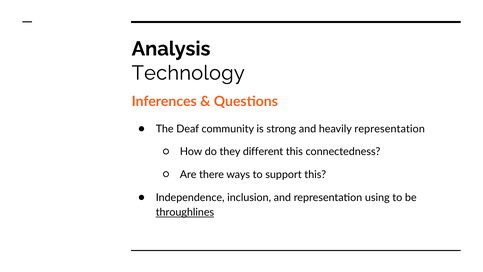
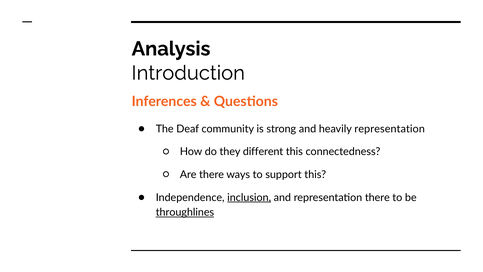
Technology: Technology -> Introduction (188, 73)
inclusion underline: none -> present (249, 197)
representation using: using -> there (377, 197)
